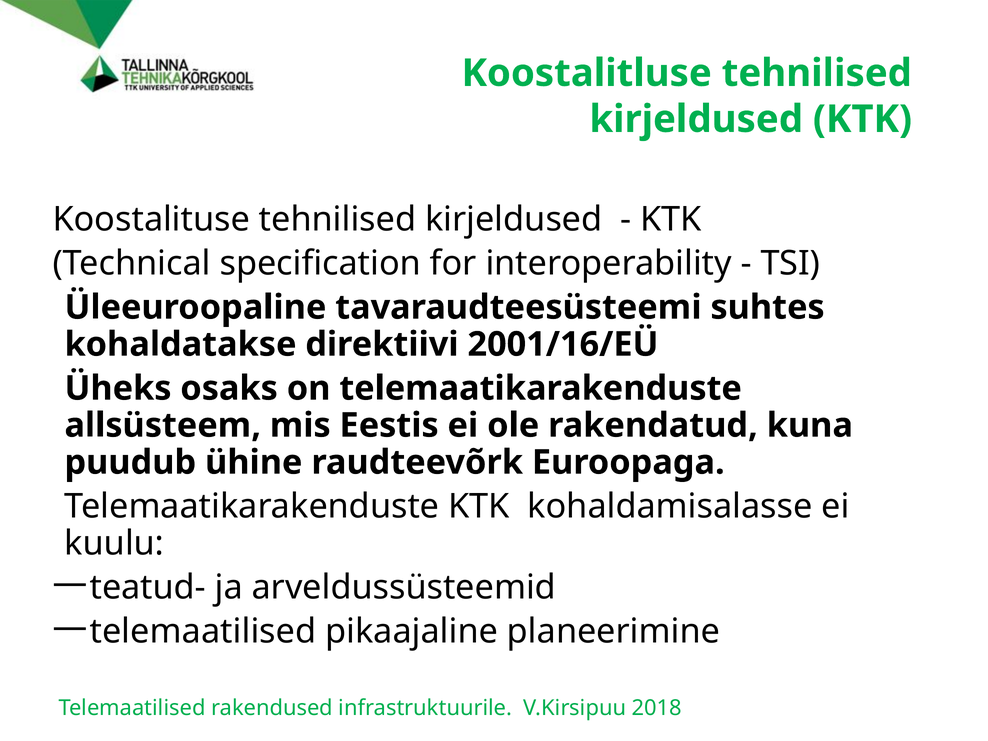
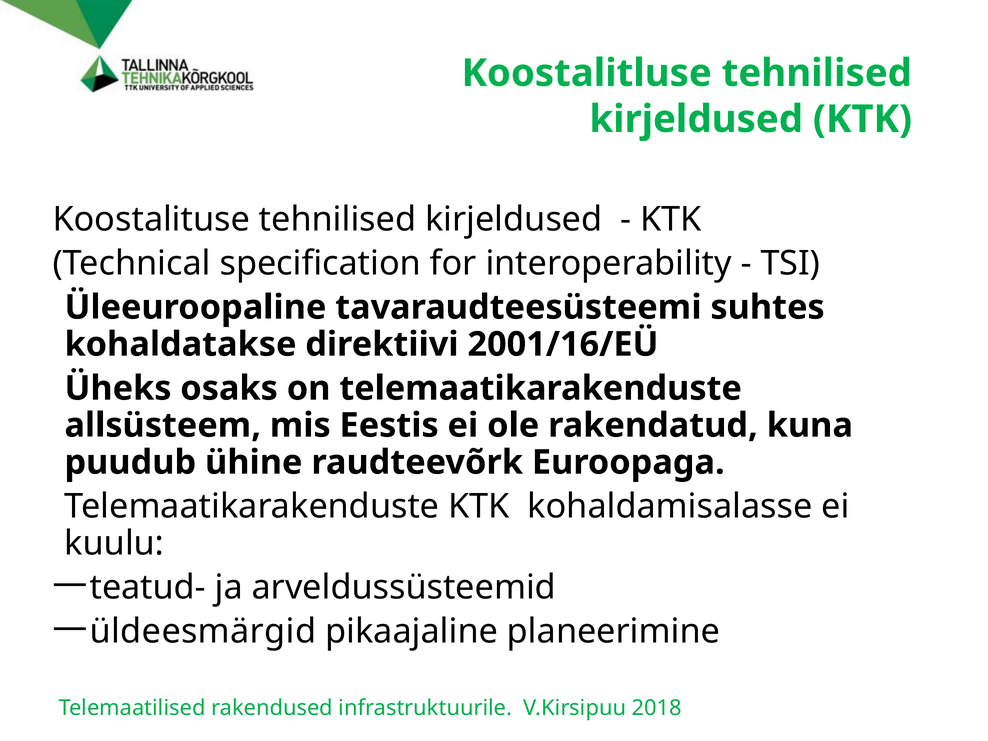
telemaatilised: telemaatilised -> üldeesmärgid (203, 631)
